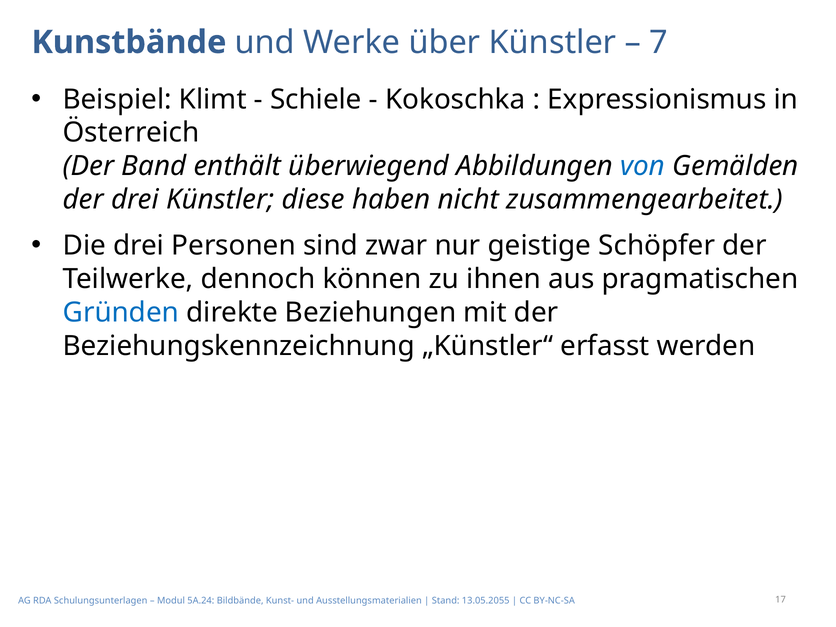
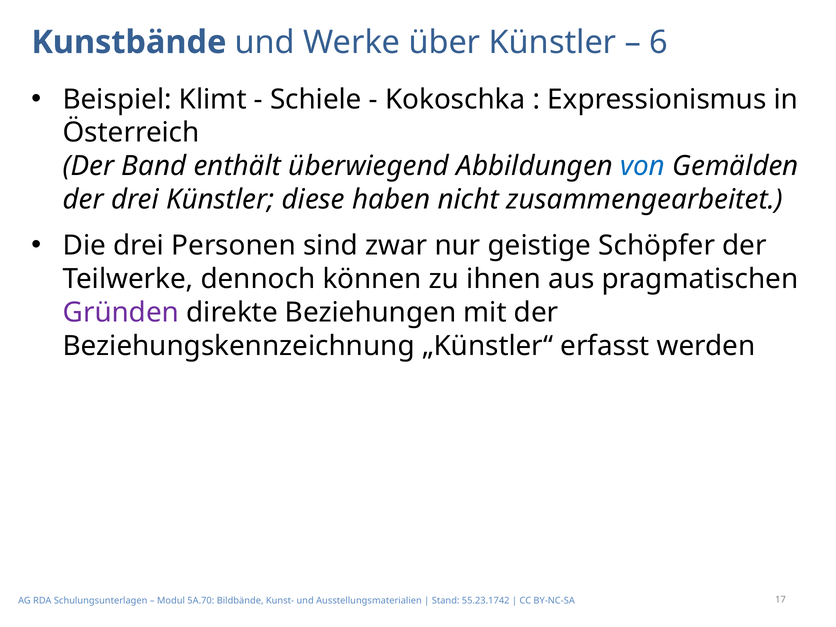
7: 7 -> 6 (659, 42)
Gründen colour: blue -> purple (121, 313)
5A.24: 5A.24 -> 5A.70 (201, 601)
13.05.2055: 13.05.2055 -> 55.23.1742 (486, 601)
